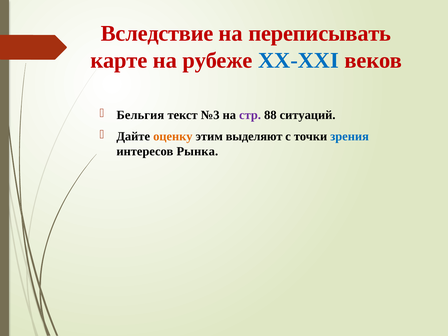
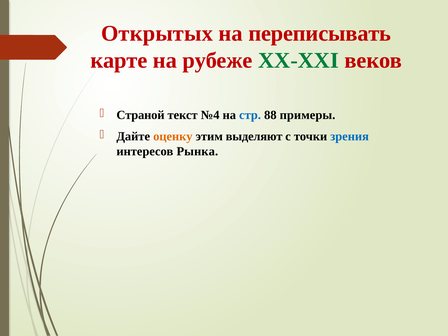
Вследствие: Вследствие -> Открытых (157, 34)
XX-XXI colour: blue -> green (298, 60)
Бельгия: Бельгия -> Страной (140, 115)
№3: №3 -> №4 (210, 115)
стр colour: purple -> blue (250, 115)
ситуаций: ситуаций -> примеры (308, 115)
